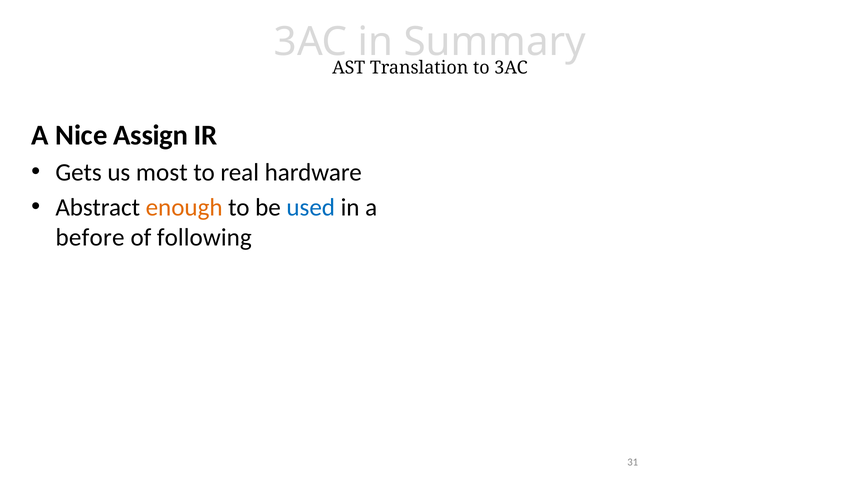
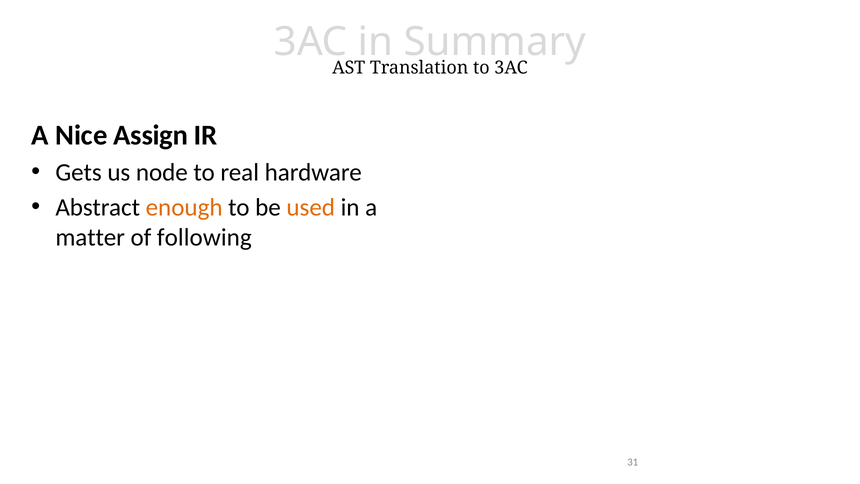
most: most -> node (162, 172)
used colour: blue -> orange (311, 207)
before: before -> matter (90, 237)
